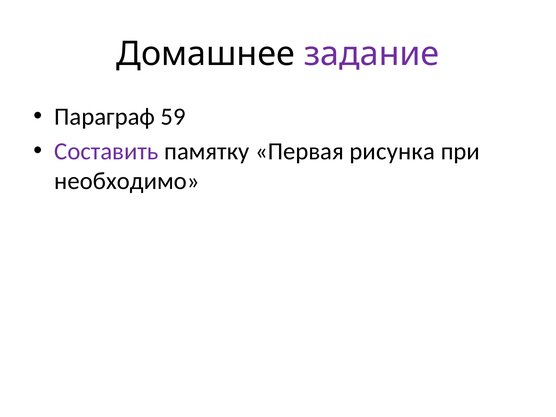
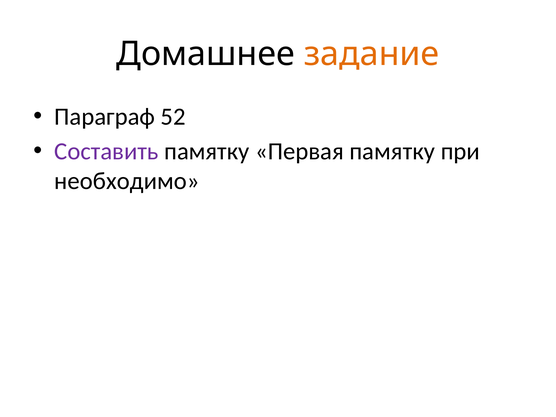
задание colour: purple -> orange (372, 54)
59: 59 -> 52 (173, 117)
Первая рисунка: рисунка -> памятку (392, 151)
